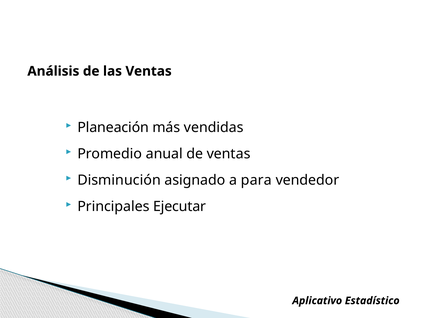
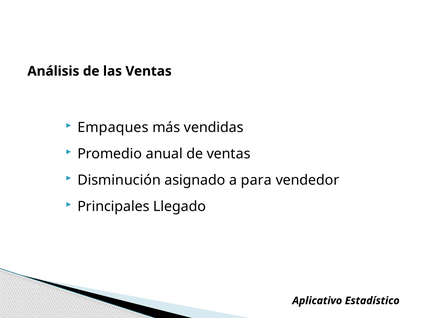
Planeación: Planeación -> Empaques (113, 127)
Ejecutar: Ejecutar -> Llegado (180, 207)
